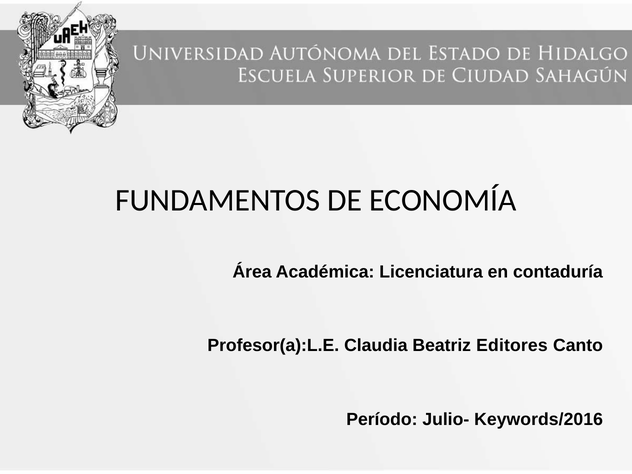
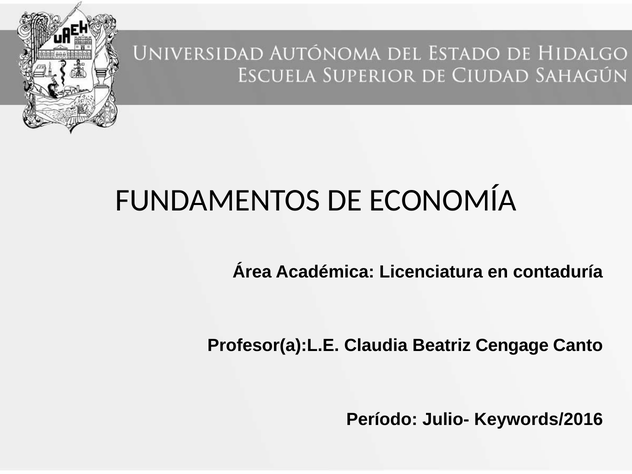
Editores: Editores -> Cengage (512, 346)
